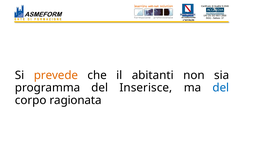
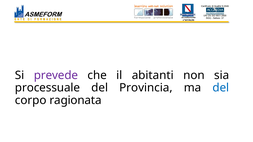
prevede colour: orange -> purple (56, 75)
programma: programma -> processuale (48, 88)
Inserisce: Inserisce -> Provincia (146, 88)
